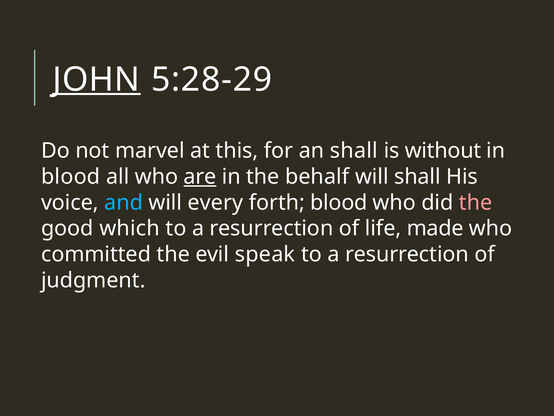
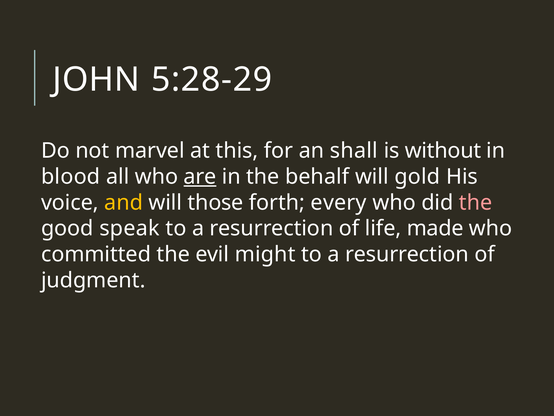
JOHN underline: present -> none (96, 79)
will shall: shall -> gold (417, 176)
and colour: light blue -> yellow (124, 202)
every: every -> those (216, 202)
forth blood: blood -> every (339, 202)
which: which -> speak (130, 228)
speak: speak -> might (265, 254)
